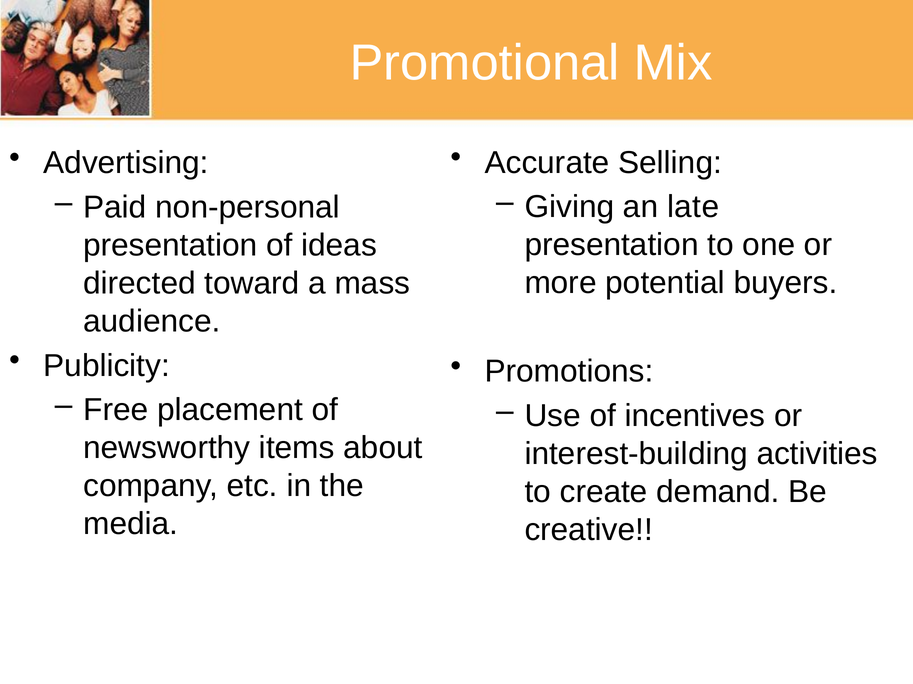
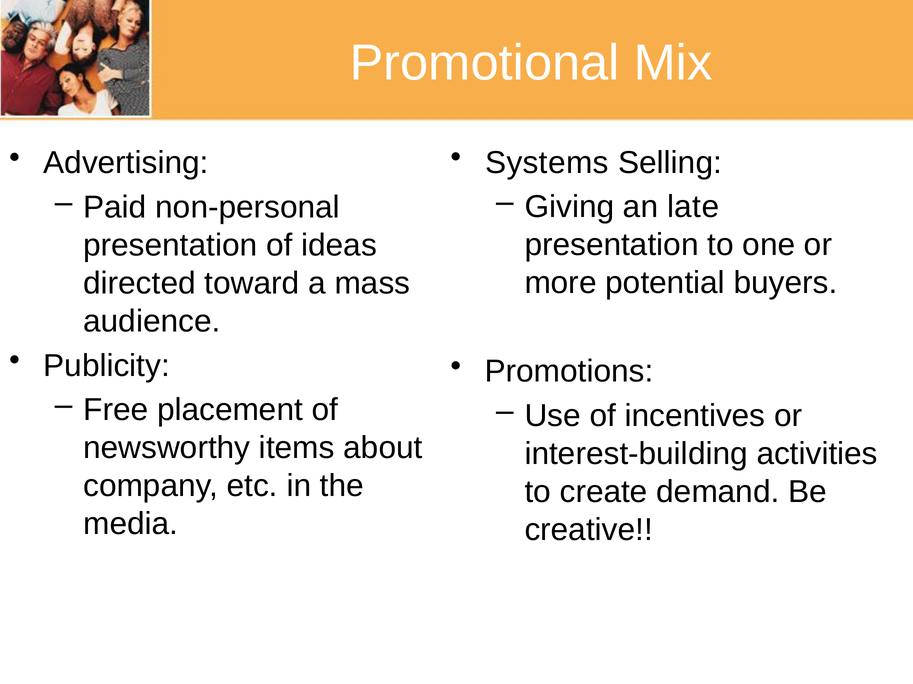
Accurate: Accurate -> Systems (547, 163)
